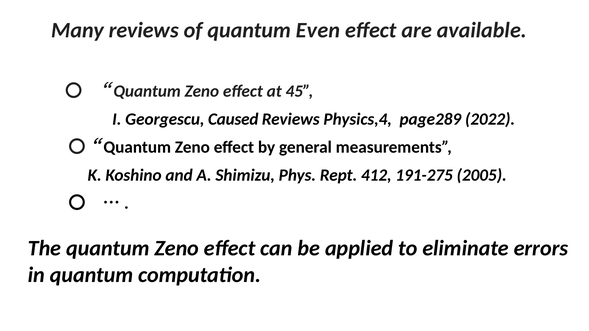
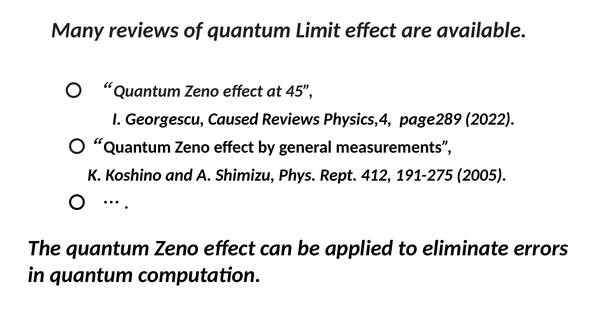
Even: Even -> Limit (318, 30)
